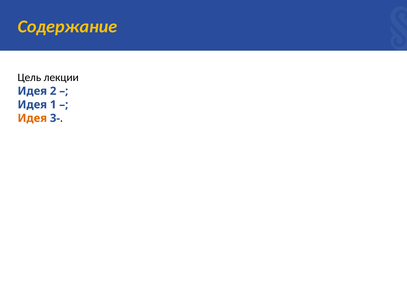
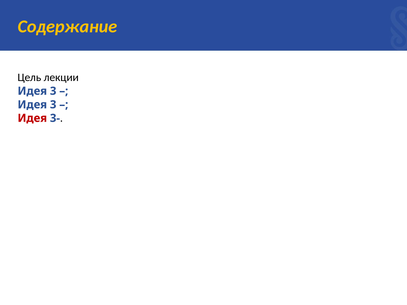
2: 2 -> 3 (53, 91)
1: 1 -> 3 (53, 105)
Идея colour: orange -> red (32, 118)
